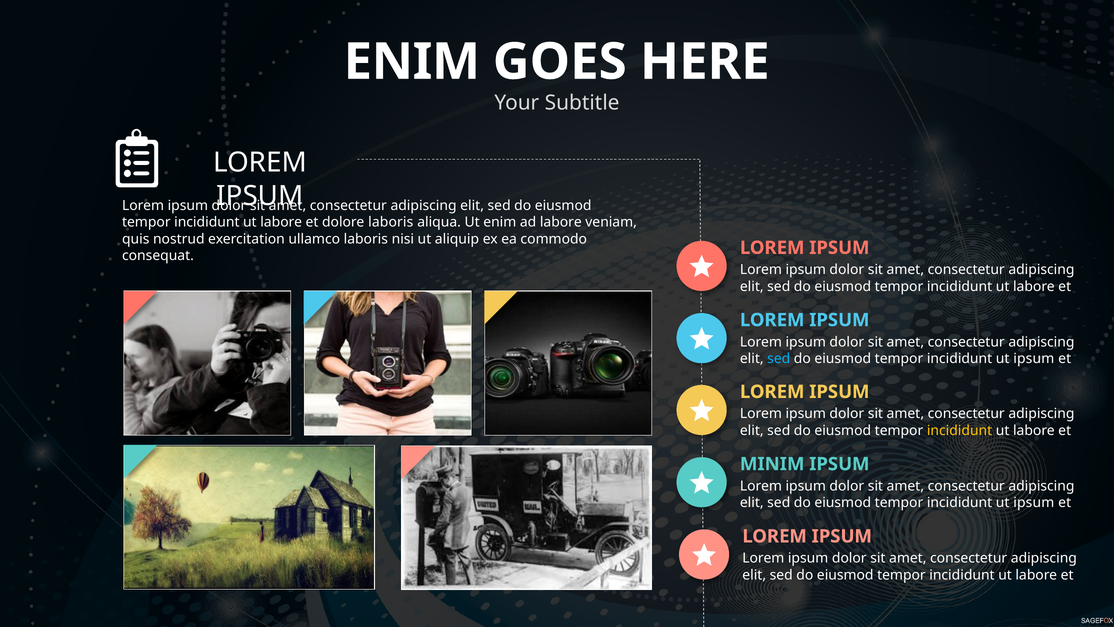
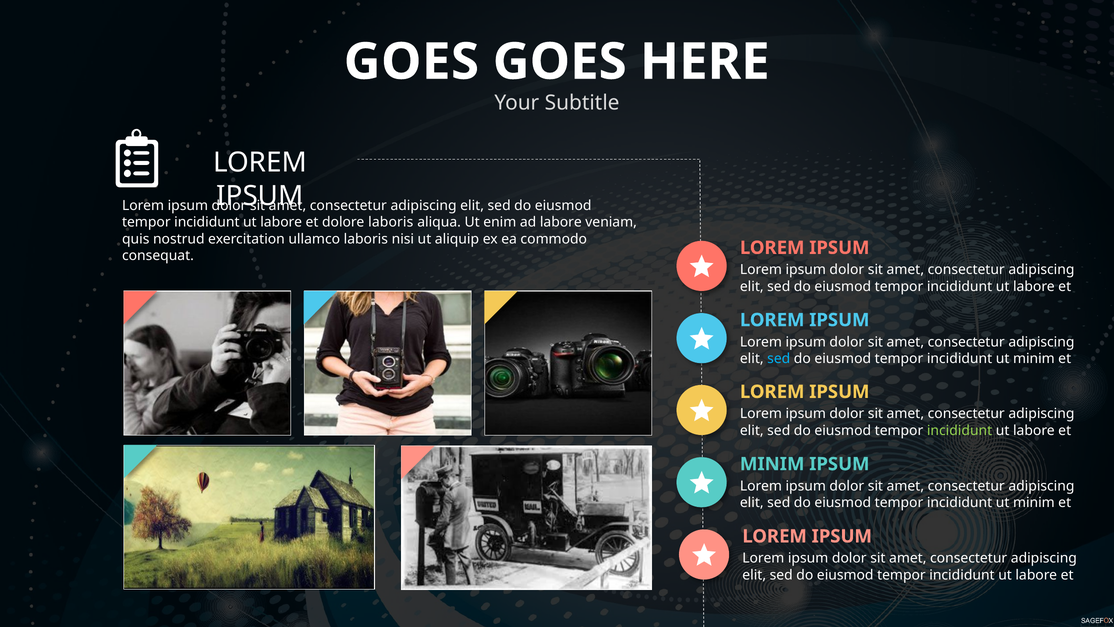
ENIM: ENIM -> GOES (411, 62)
ipsum: ipsum -> minim (1034, 359)
incididunt colour: yellow -> light green (960, 430)
ipsum: ipsum -> minim (1034, 502)
